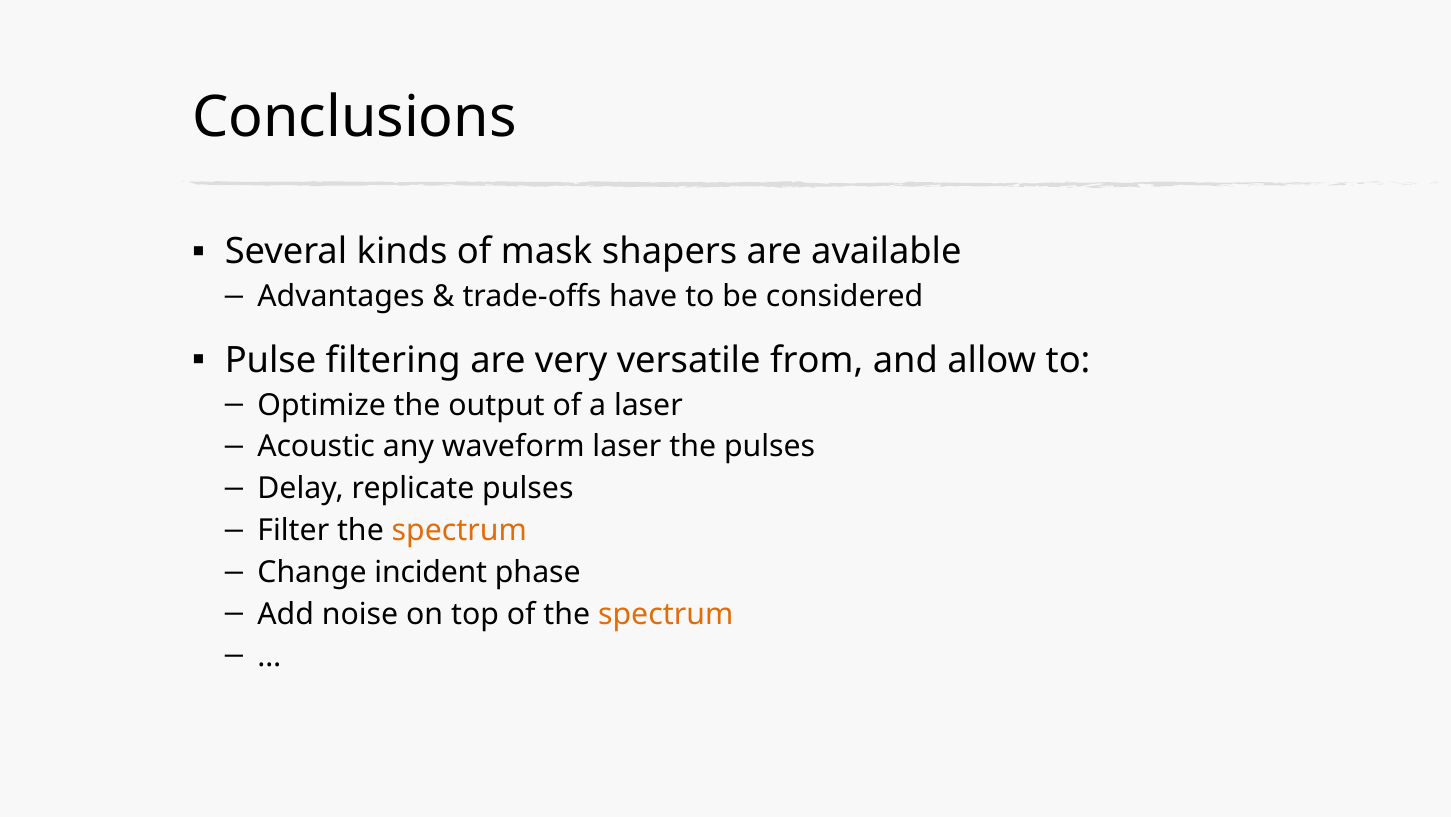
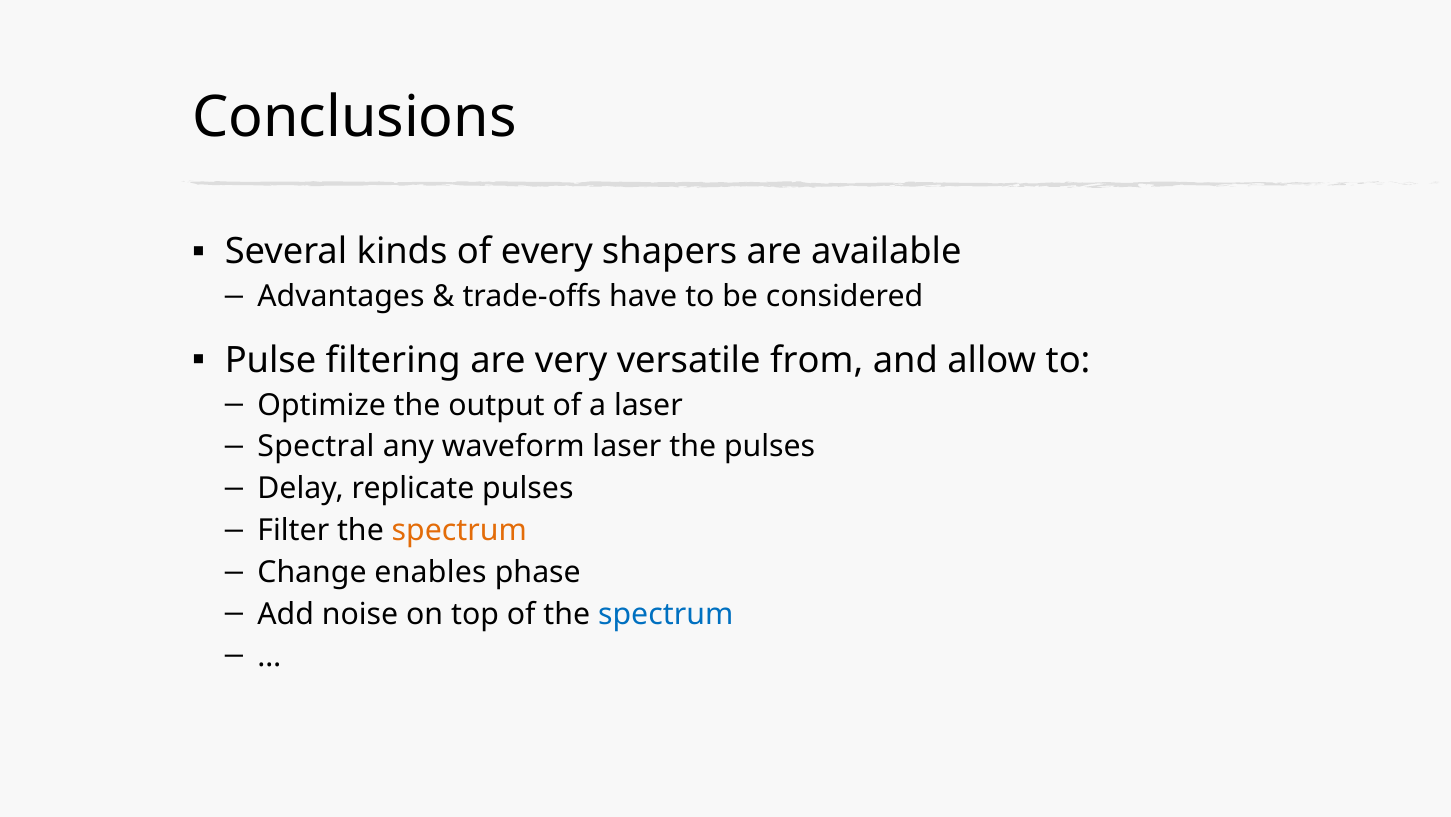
mask: mask -> every (547, 252)
Acoustic: Acoustic -> Spectral (316, 447)
incident: incident -> enables (431, 572)
spectrum colour: orange -> blue (666, 614)
